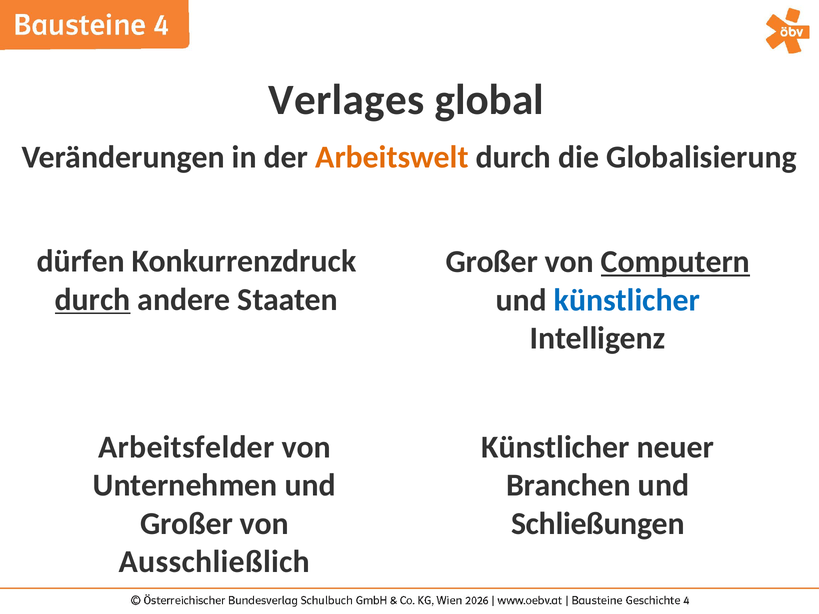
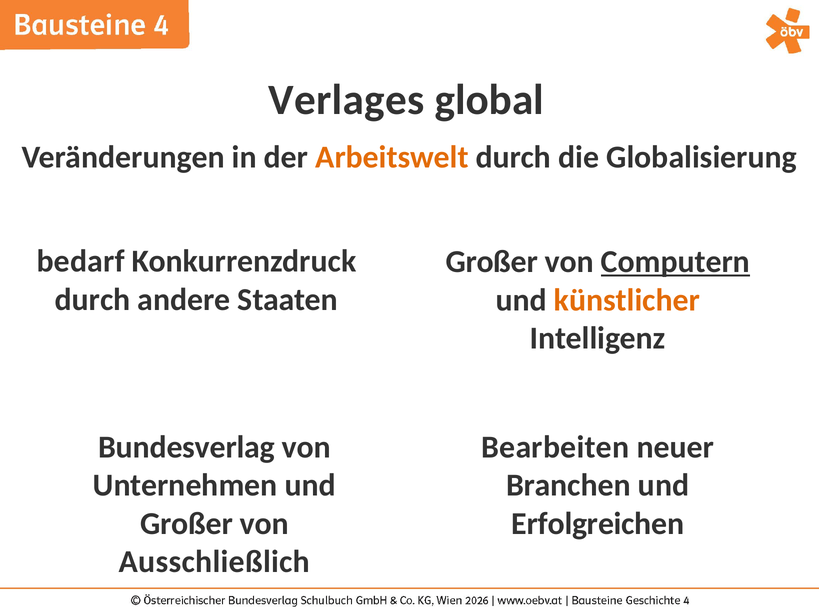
dürfen: dürfen -> bedarf (81, 261)
durch underline: present -> none (93, 300)
künstlicher colour: blue -> orange (627, 300)
Arbeitsfelder: Arbeitsfelder -> Bundesverlag (187, 447)
Künstlicher: Künstlicher -> Bearbeiten (555, 447)
Schließungen: Schließungen -> Erfolgreichen (598, 524)
